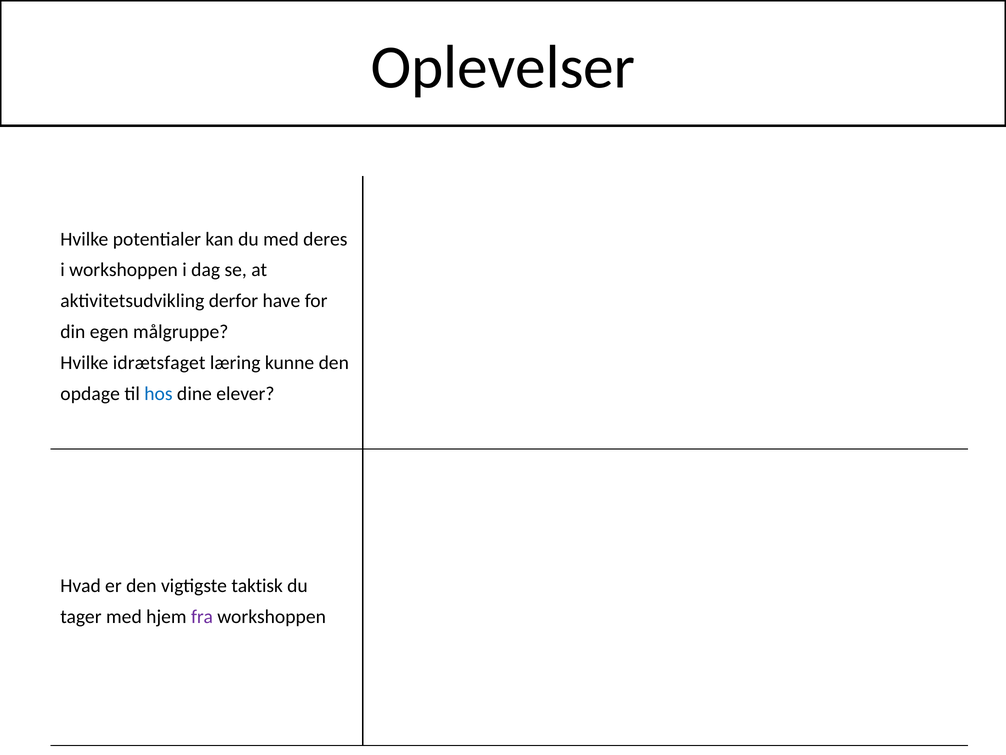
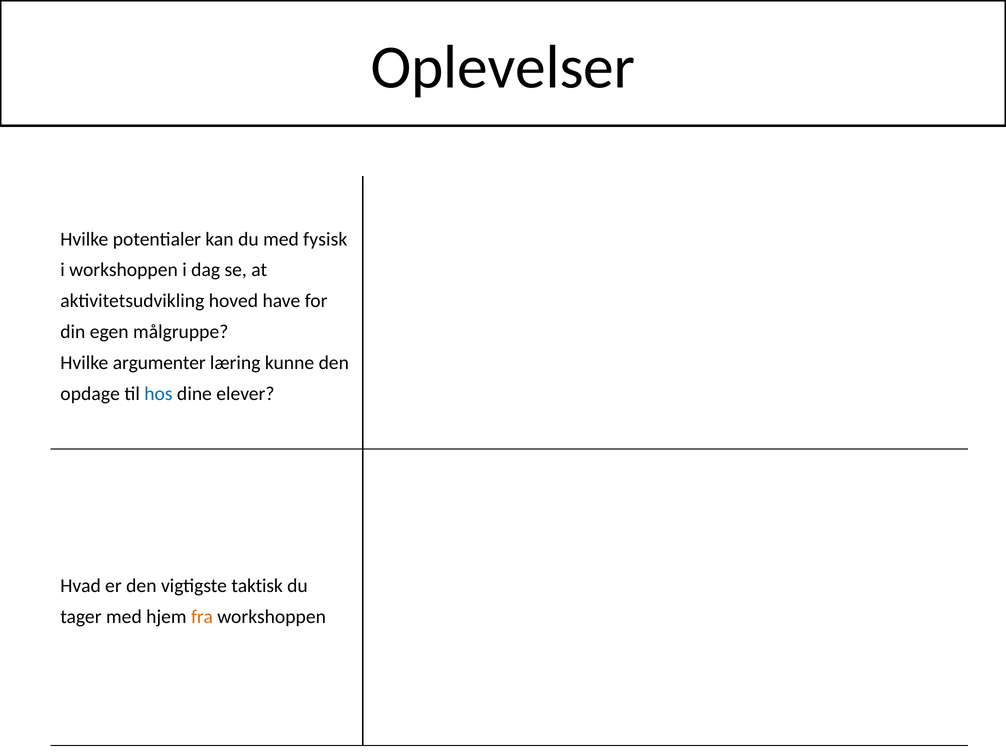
deres: deres -> fysisk (325, 239)
derfor: derfor -> hoved (233, 301)
idrætsfaget: idrætsfaget -> argumenter (159, 363)
fra colour: purple -> orange (202, 616)
